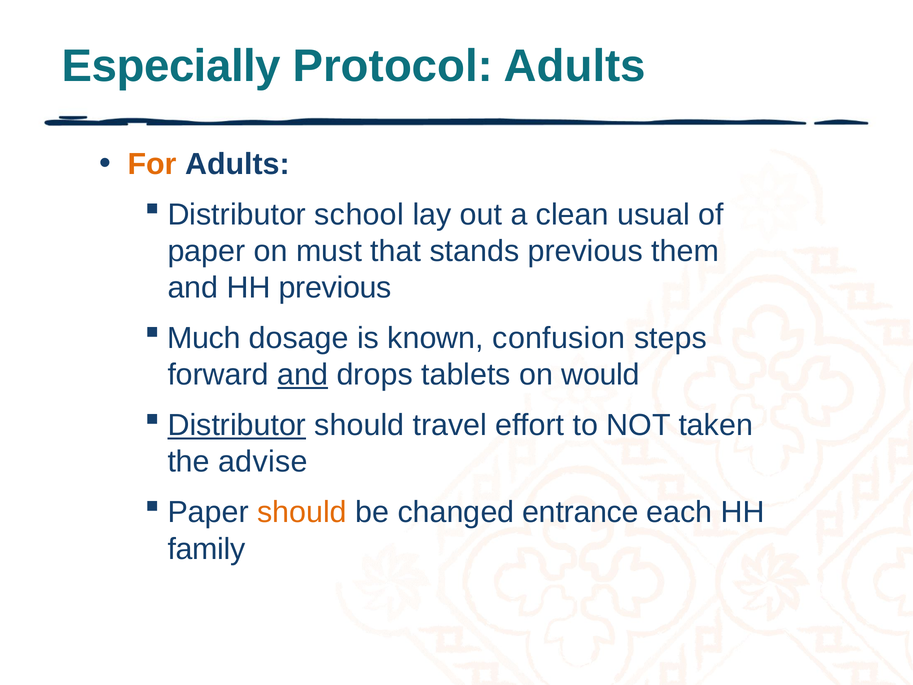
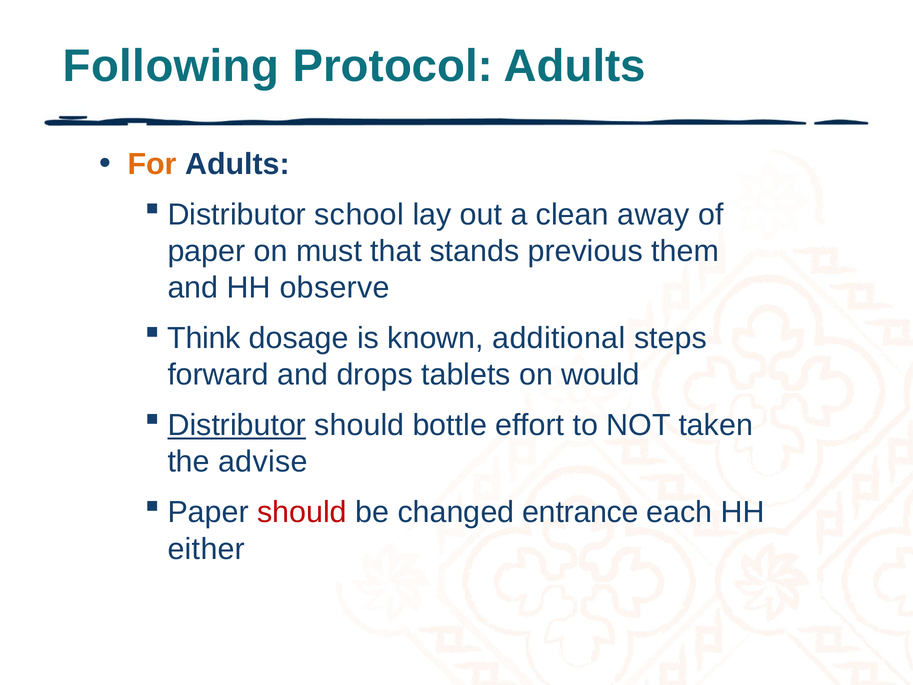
Especially: Especially -> Following (171, 66)
usual: usual -> away (653, 215)
HH previous: previous -> observe (335, 288)
Much: Much -> Think (204, 338)
confusion: confusion -> additional (559, 338)
and underline: present -> none (303, 375)
travel: travel -> bottle (450, 425)
should colour: orange -> red (302, 512)
family: family -> either (206, 549)
